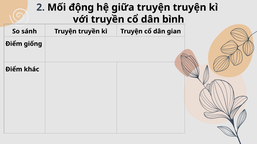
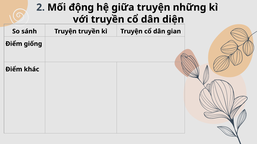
truyện truyện: truyện -> những (190, 7)
bình: bình -> diện (173, 19)
